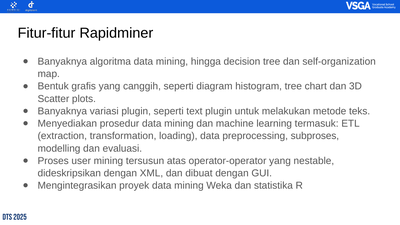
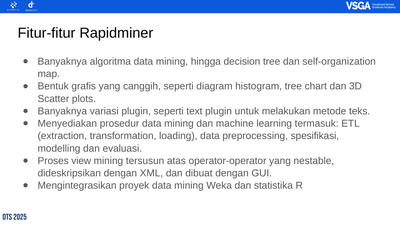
subproses: subproses -> spesifikasi (315, 136)
user: user -> view (81, 161)
